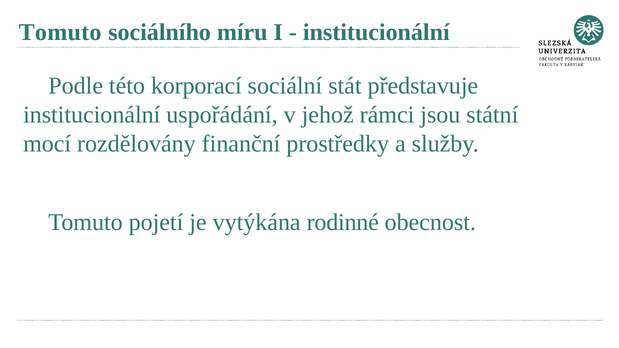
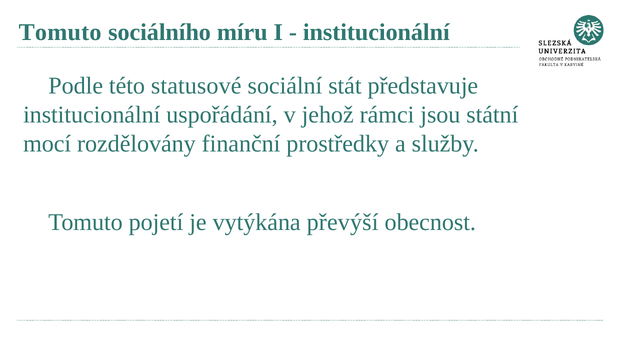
korporací: korporací -> statusové (196, 86)
rodinné: rodinné -> převýší (343, 222)
